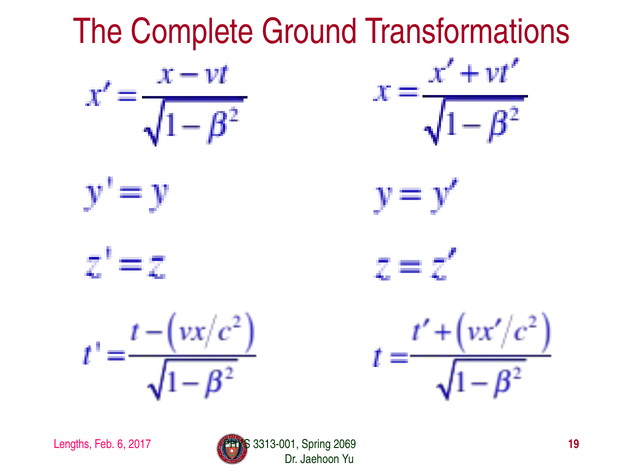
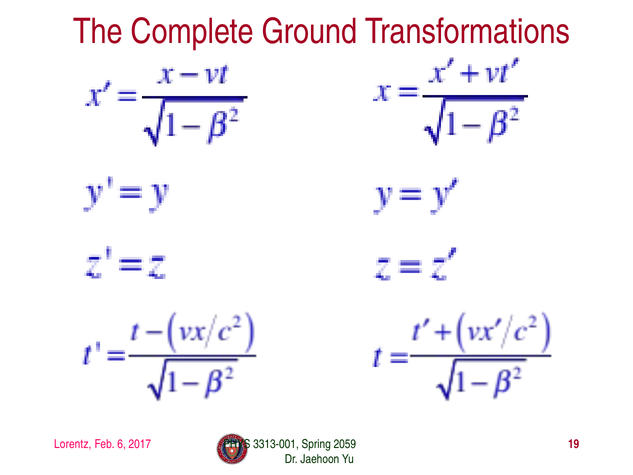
Lengths: Lengths -> Lorentz (73, 444)
2069: 2069 -> 2059 (345, 444)
